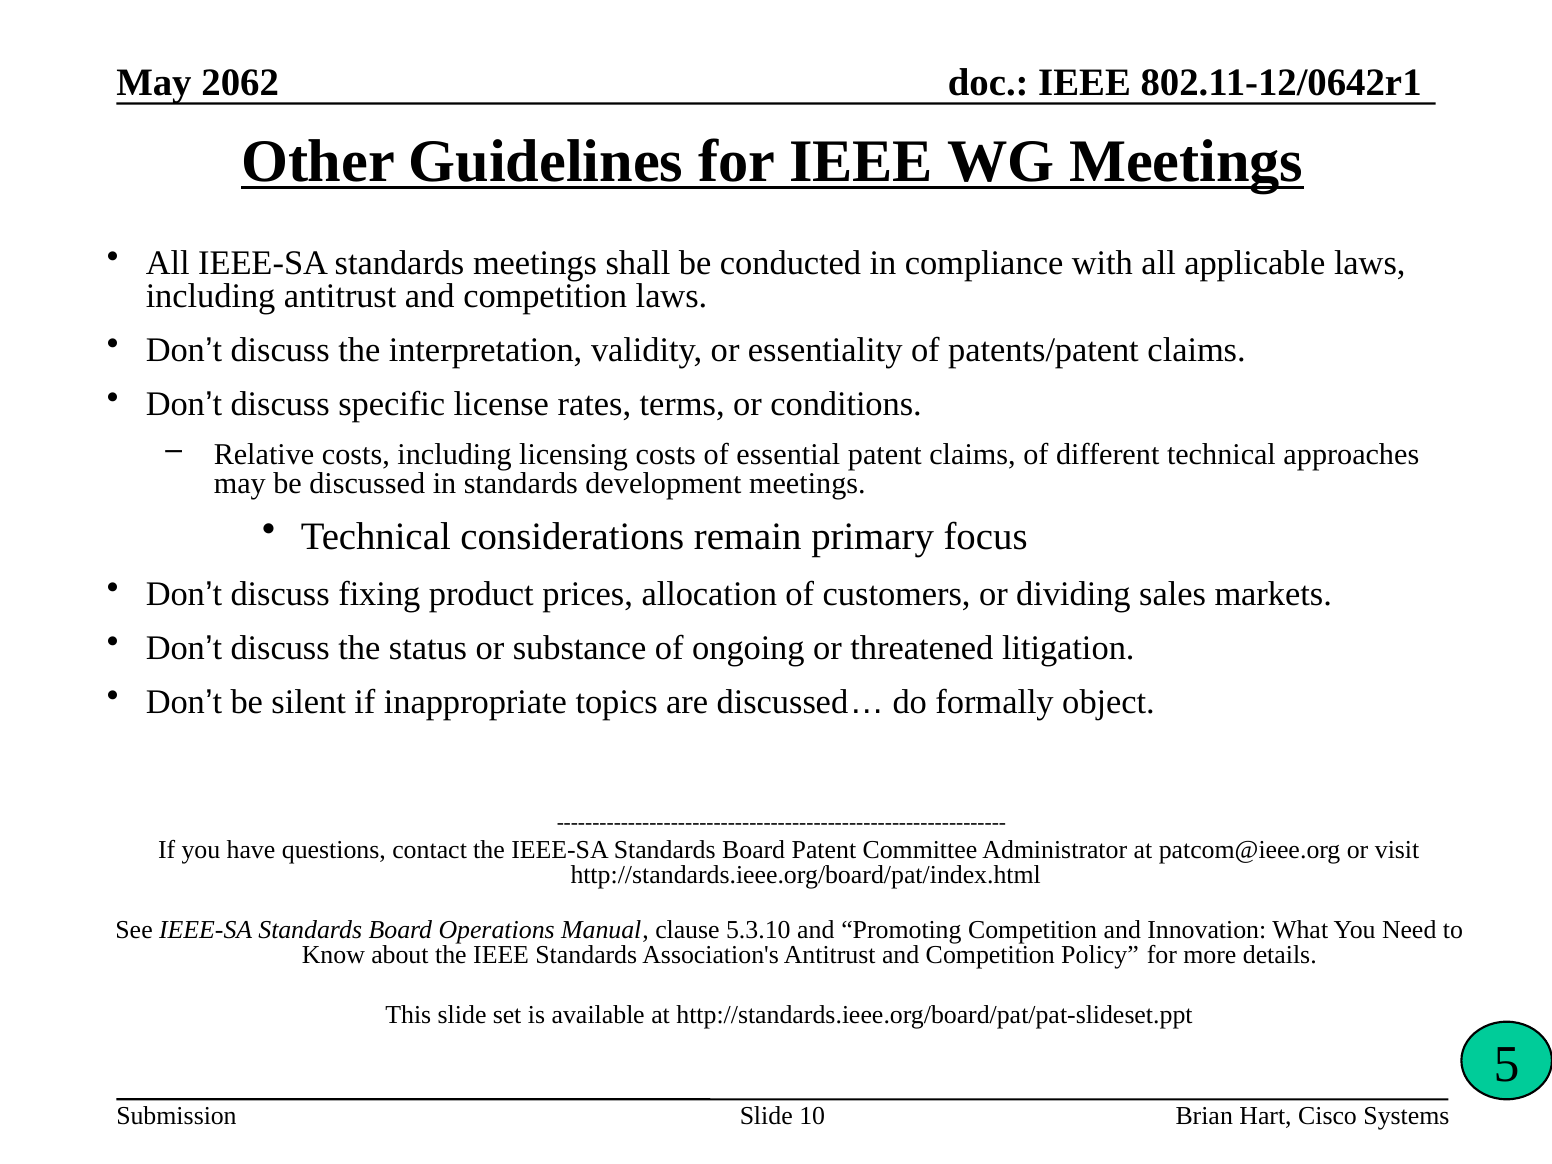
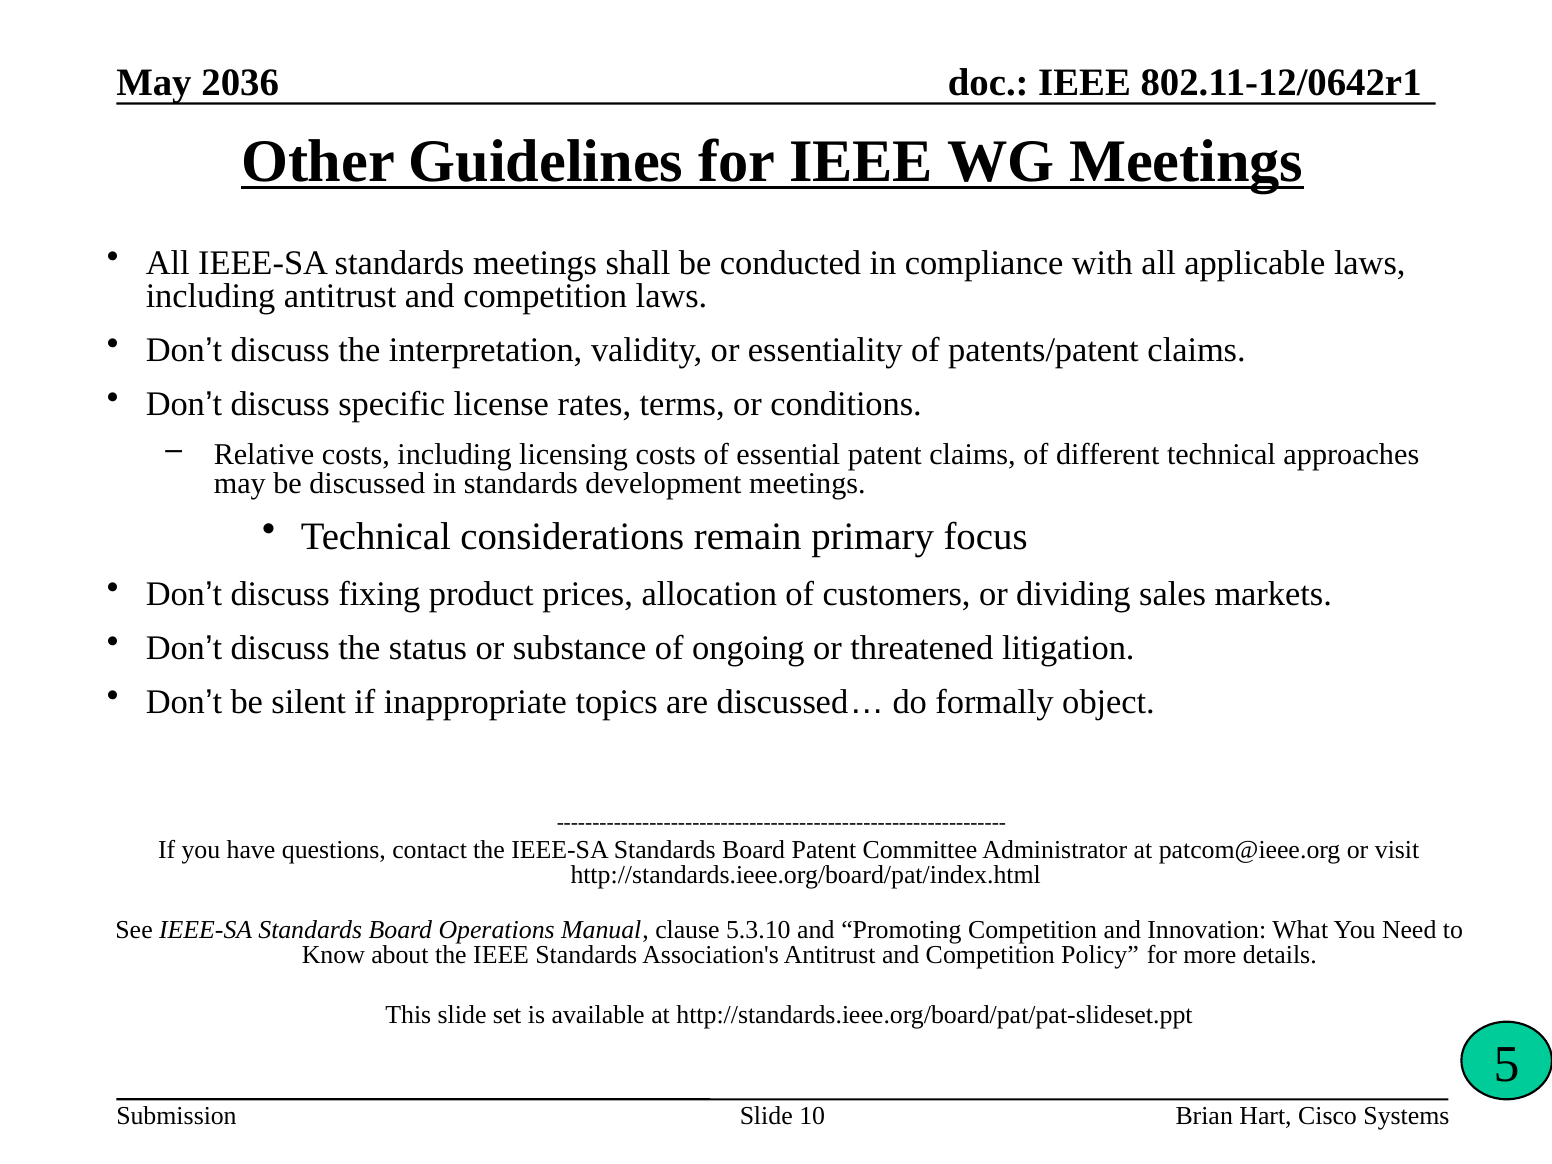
2062: 2062 -> 2036 (240, 83)
